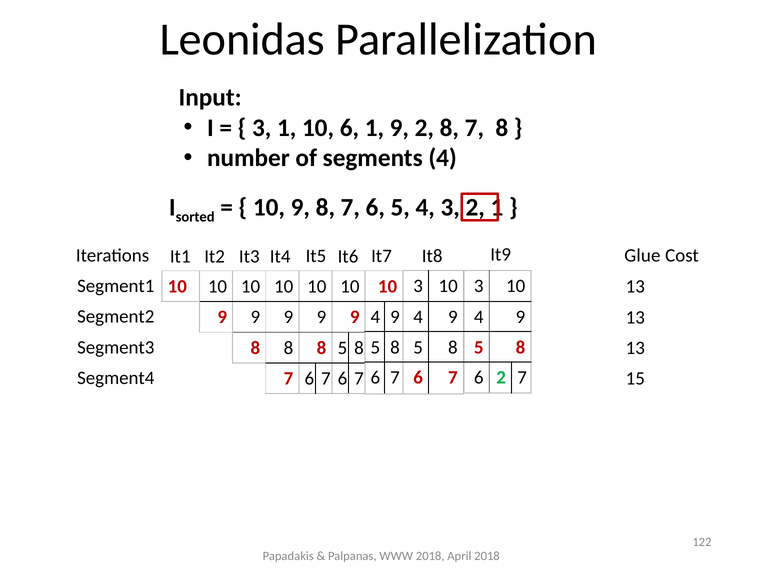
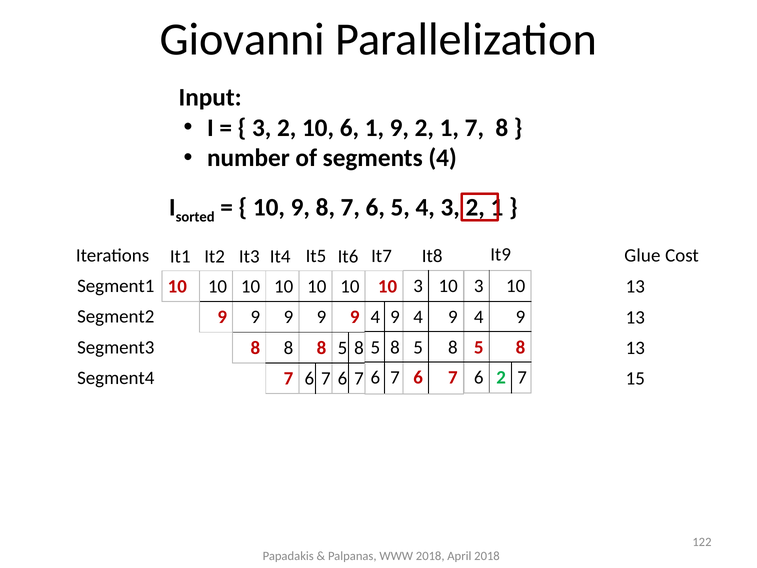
Leonidas: Leonidas -> Giovanni (242, 40)
1: 1 -> 2 (287, 128)
9 2 8: 8 -> 1 (449, 128)
